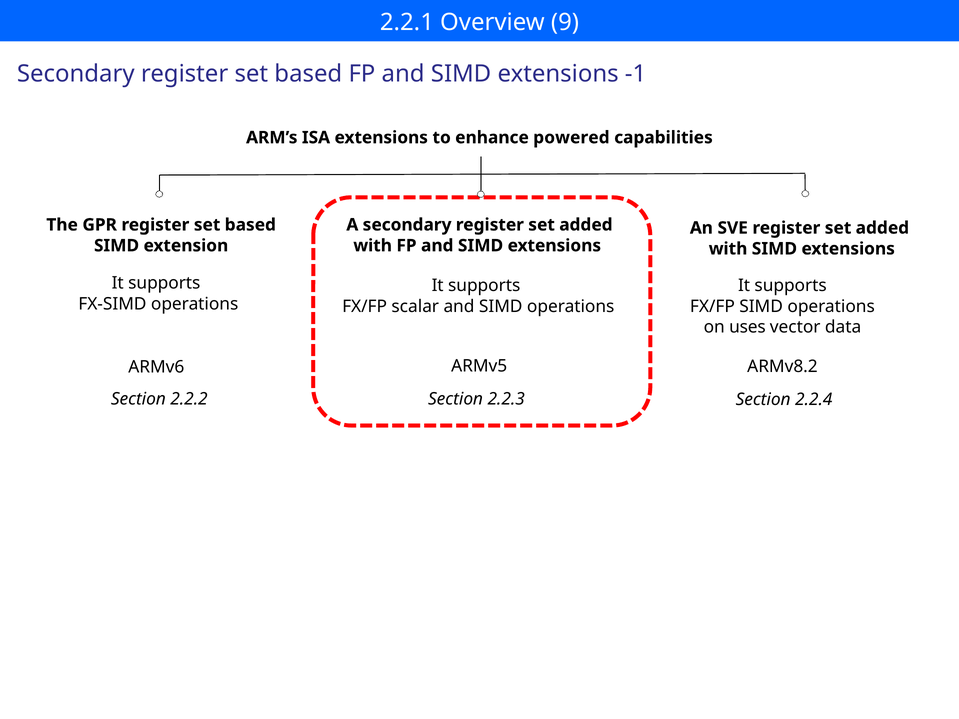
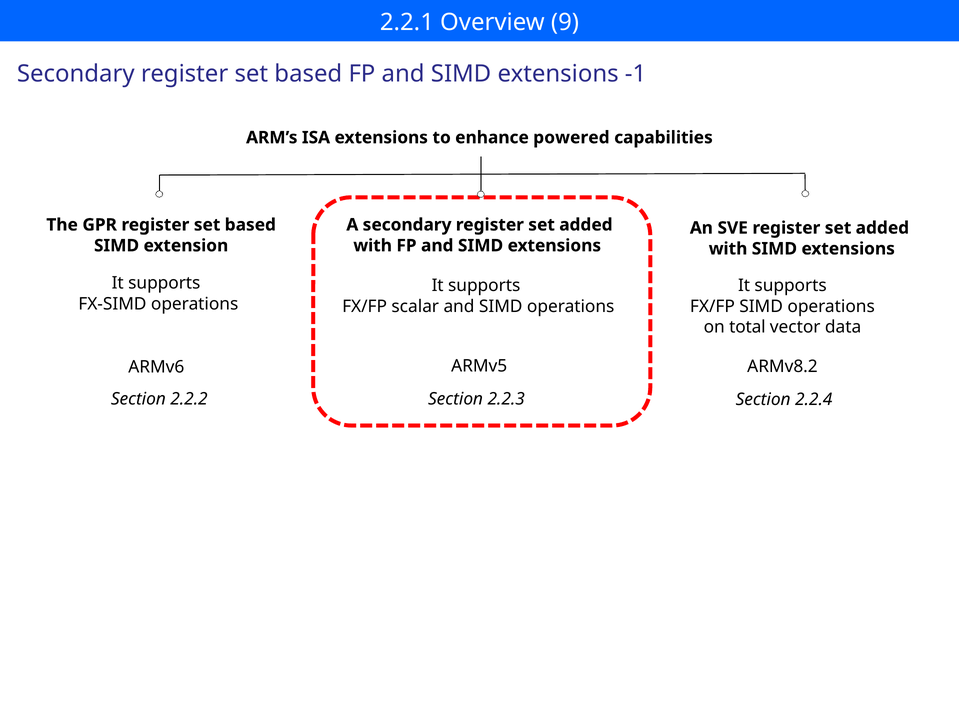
uses: uses -> total (747, 327)
